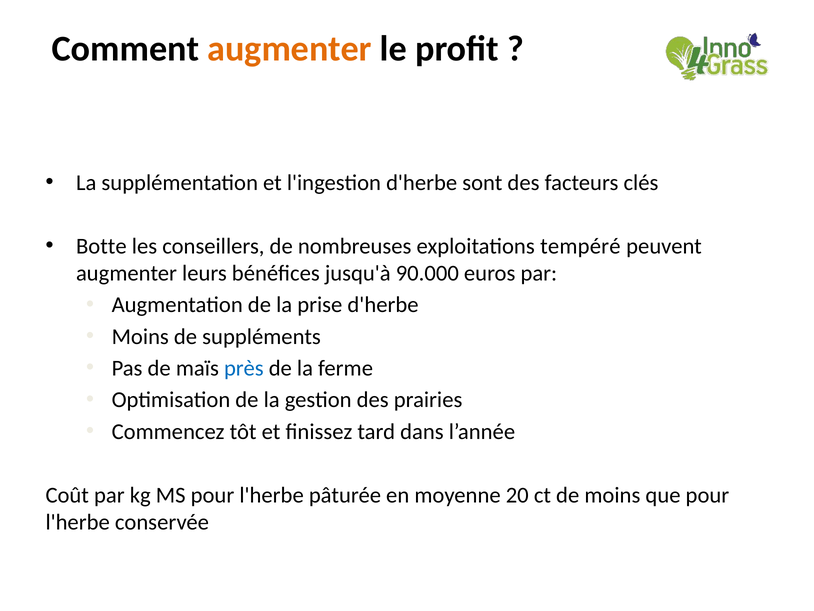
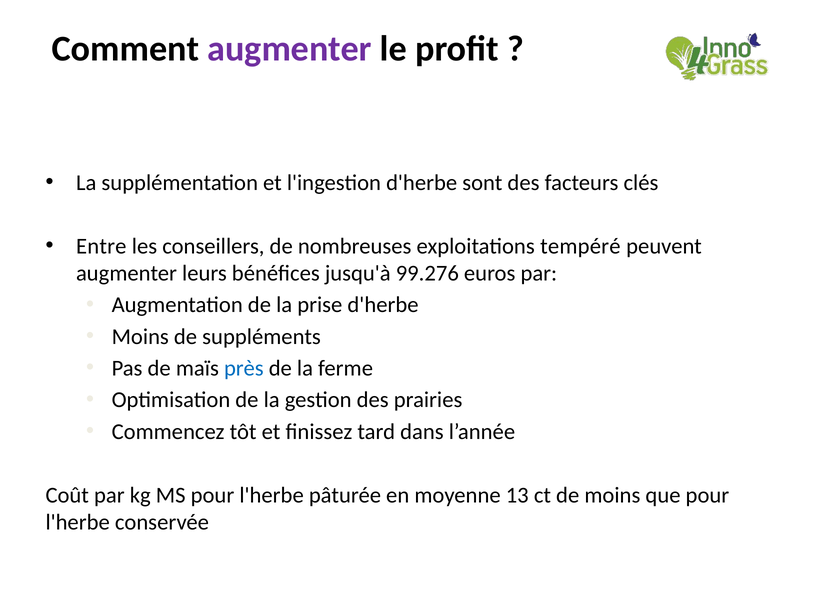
augmenter colour: orange -> purple (290, 49)
Botte: Botte -> Entre (101, 246)
90.000: 90.000 -> 99.276 (427, 273)
20: 20 -> 13 (517, 495)
